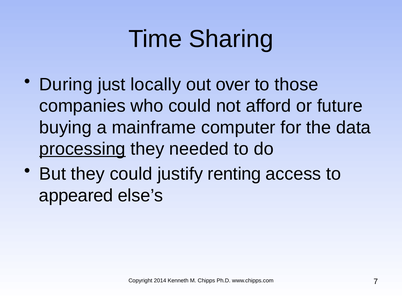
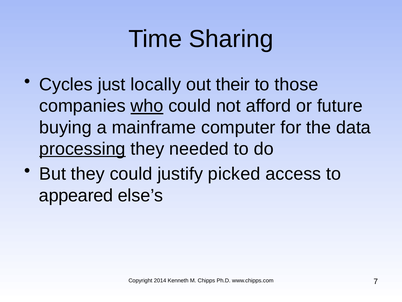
During: During -> Cycles (66, 84)
over: over -> their (233, 84)
who underline: none -> present (147, 106)
renting: renting -> picked (234, 174)
